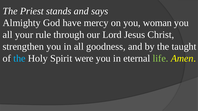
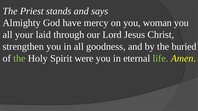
rule: rule -> laid (43, 35)
taught: taught -> buried (184, 47)
the colour: light blue -> light green (19, 59)
